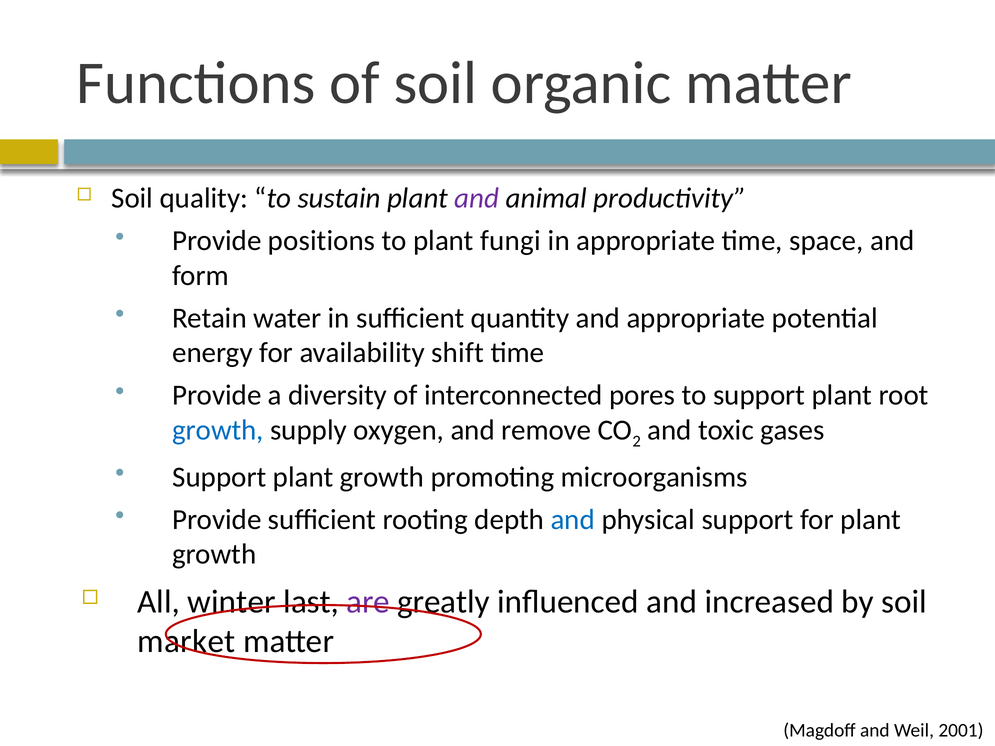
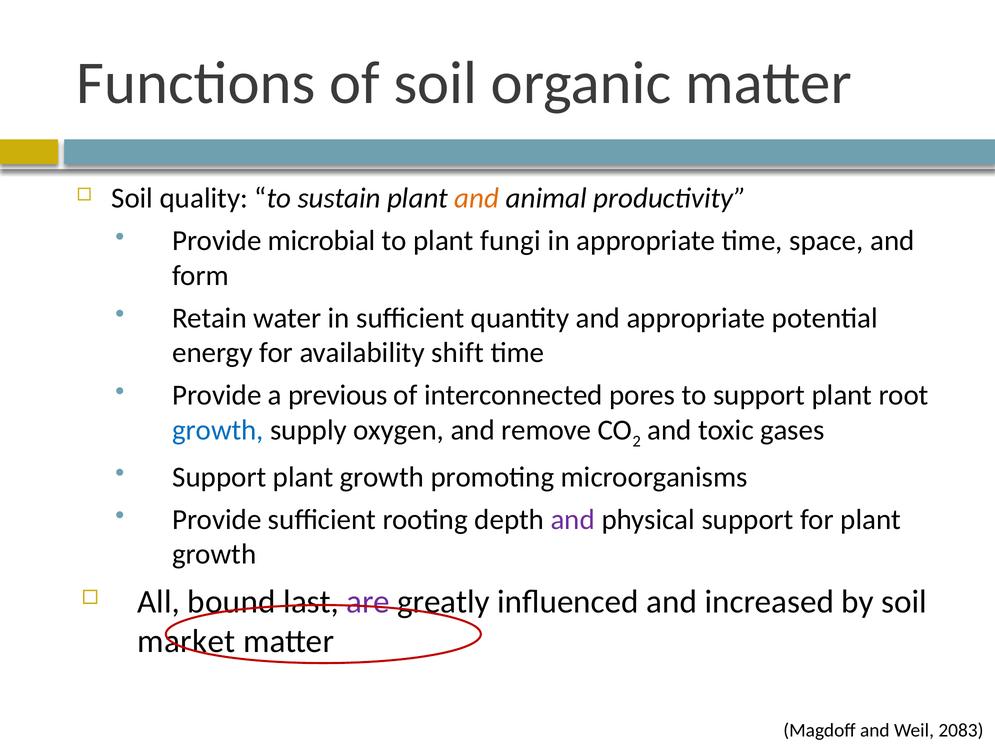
and colour: purple -> orange (477, 198)
positions: positions -> microbial (322, 241)
diversity: diversity -> previous (338, 395)
and colour: blue -> purple (573, 520)
winter: winter -> bound (232, 602)
2001: 2001 -> 2083 (961, 731)
